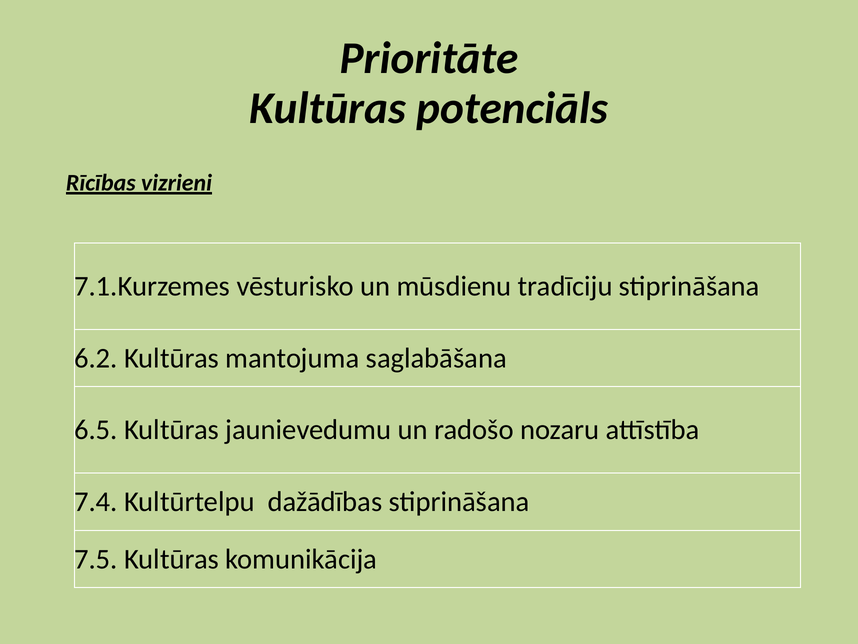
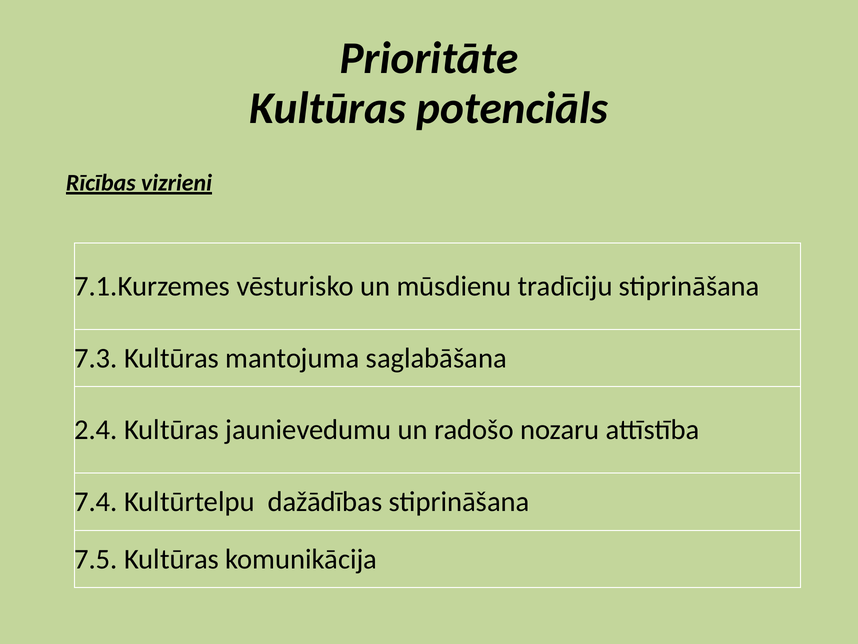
6.2: 6.2 -> 7.3 (96, 358)
6.5: 6.5 -> 2.4 (96, 430)
